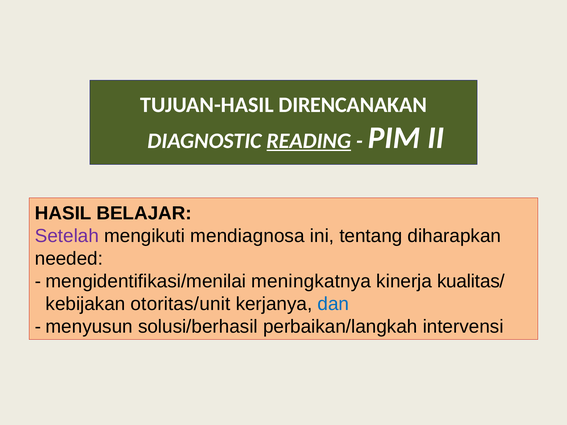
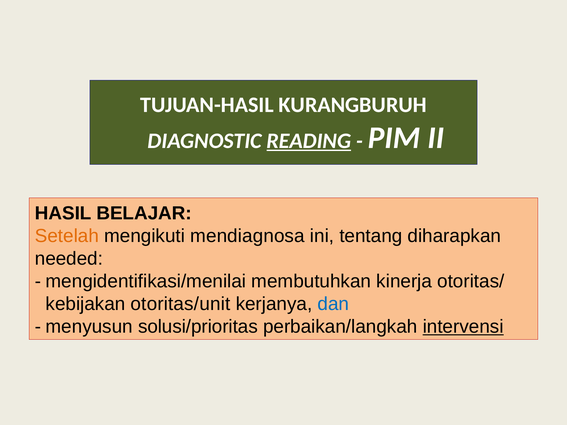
DIRENCANAKAN: DIRENCANAKAN -> KURANGBURUH (353, 105)
Setelah colour: purple -> orange (67, 236)
meningkatnya: meningkatnya -> membutuhkan (311, 281)
kualitas/: kualitas/ -> otoritas/ (471, 281)
solusi/berhasil: solusi/berhasil -> solusi/prioritas (198, 327)
intervensi underline: none -> present (463, 327)
